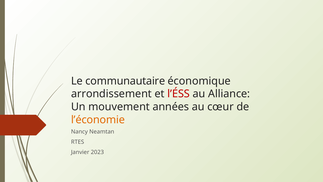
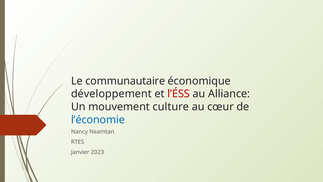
arrondissement: arrondissement -> développement (111, 94)
années: années -> culture (171, 107)
l’économie colour: orange -> blue (98, 120)
